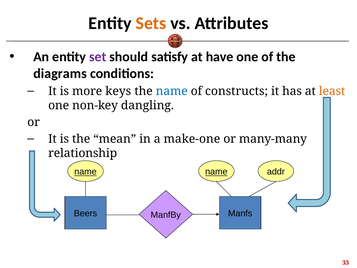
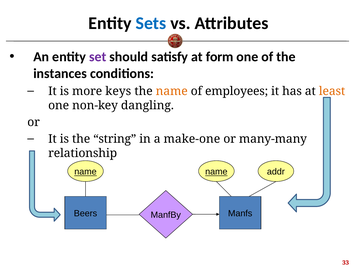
Sets colour: orange -> blue (151, 23)
have: have -> form (220, 57)
diagrams: diagrams -> instances (60, 73)
name colour: blue -> orange (172, 91)
constructs: constructs -> employees (237, 91)
mean: mean -> string (115, 139)
